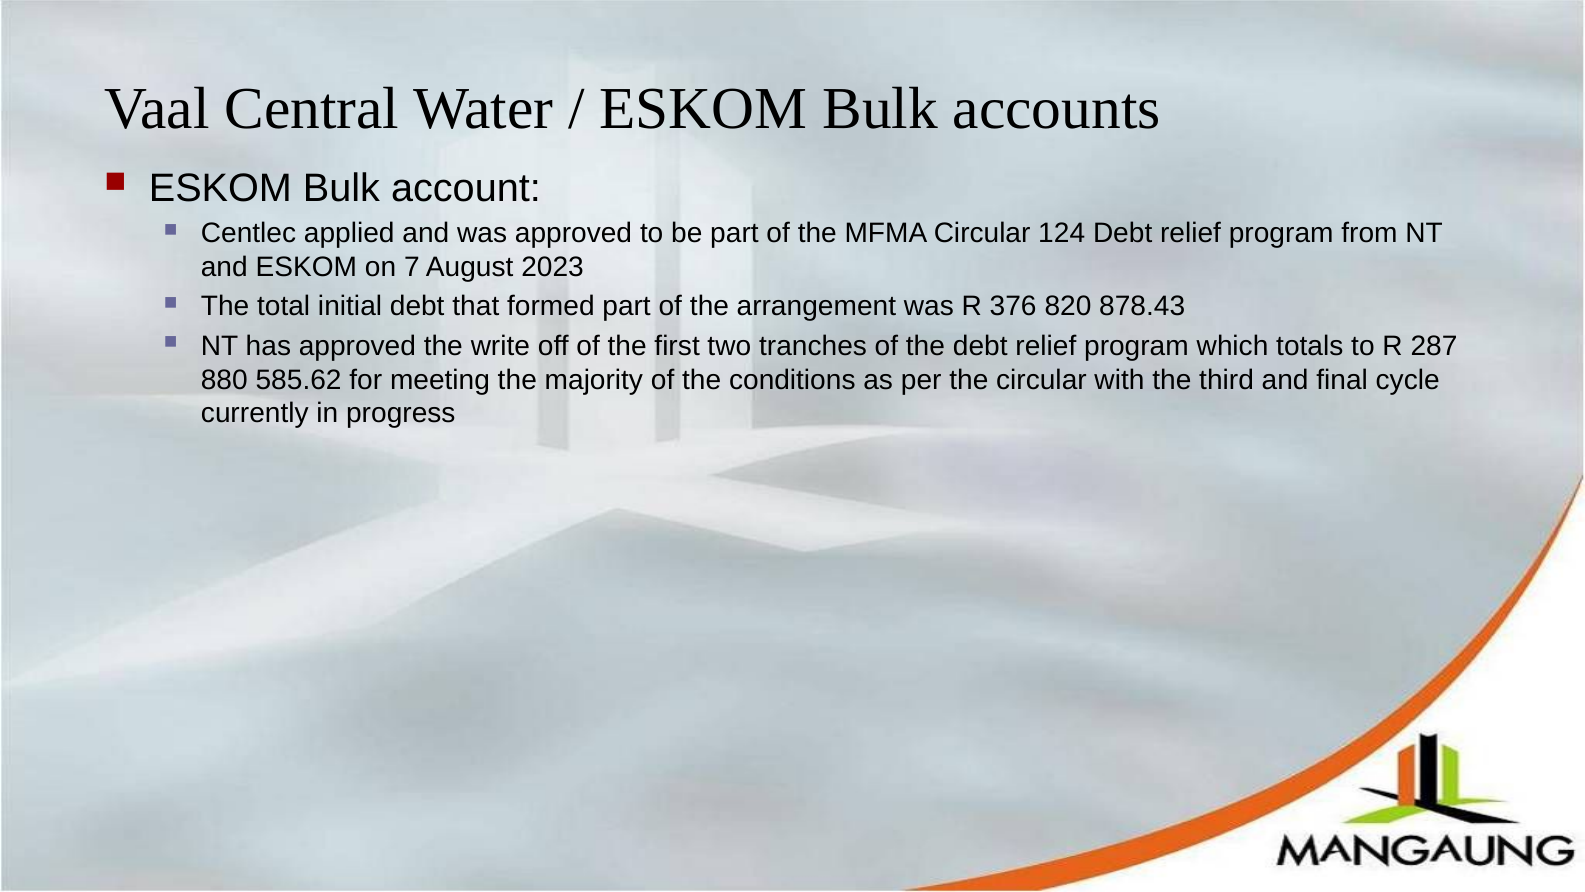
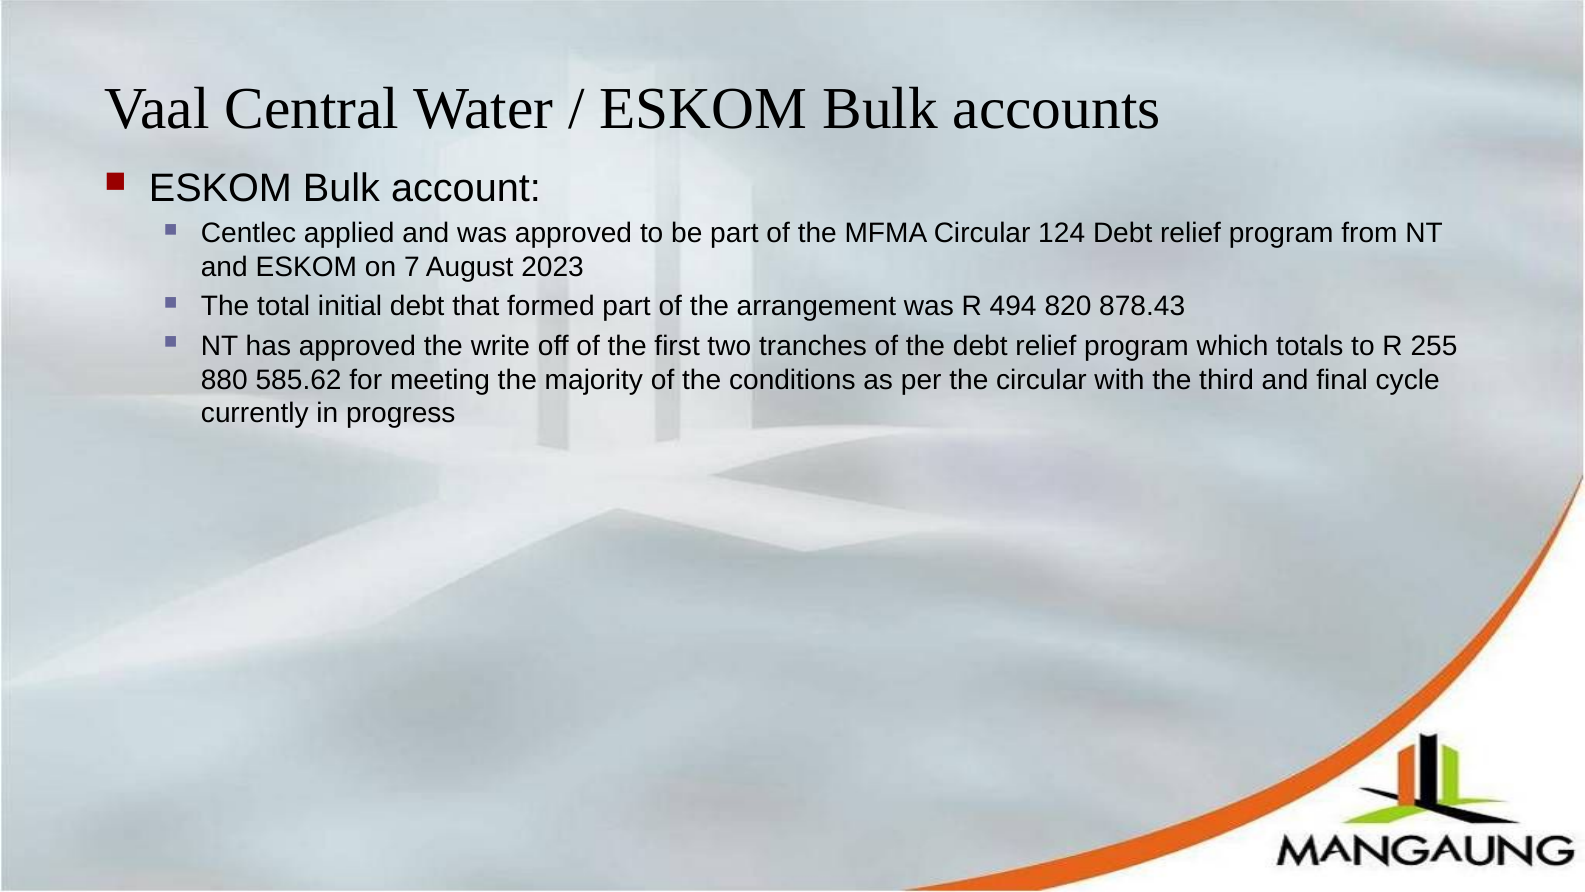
376: 376 -> 494 (1013, 307)
287: 287 -> 255 (1434, 346)
